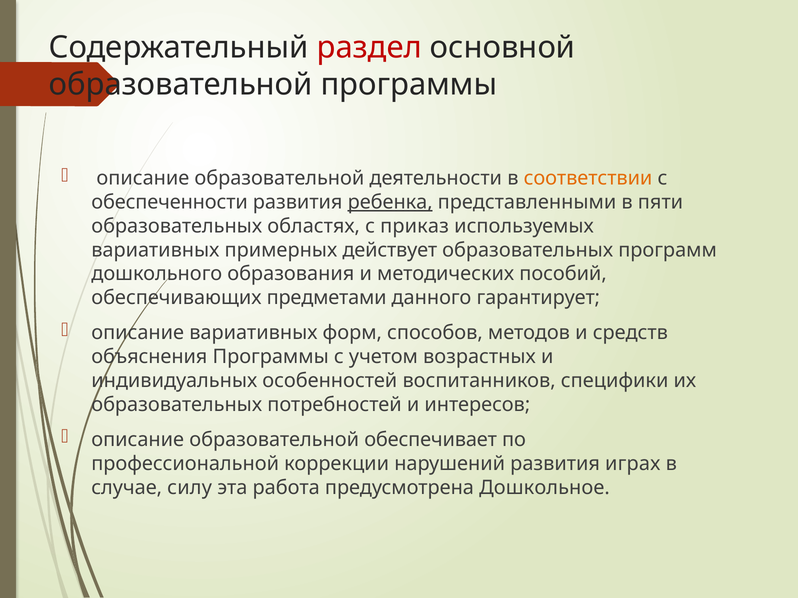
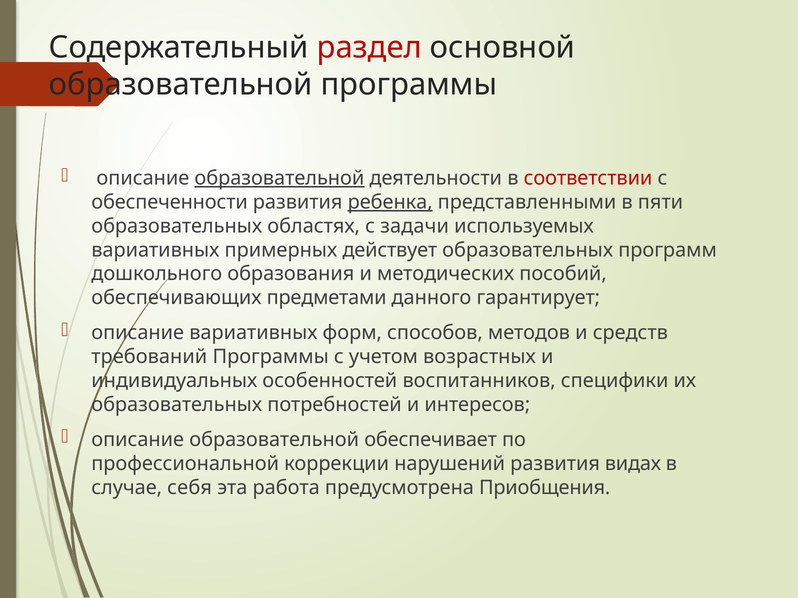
образовательной underline: none -> present (279, 178)
соответствии colour: orange -> red (588, 178)
приказ: приказ -> задачи (415, 226)
объяснения: объяснения -> требований (149, 357)
играх: играх -> видах (633, 464)
силу: силу -> себя (190, 488)
Дошкольное: Дошкольное -> Приобщения (545, 488)
